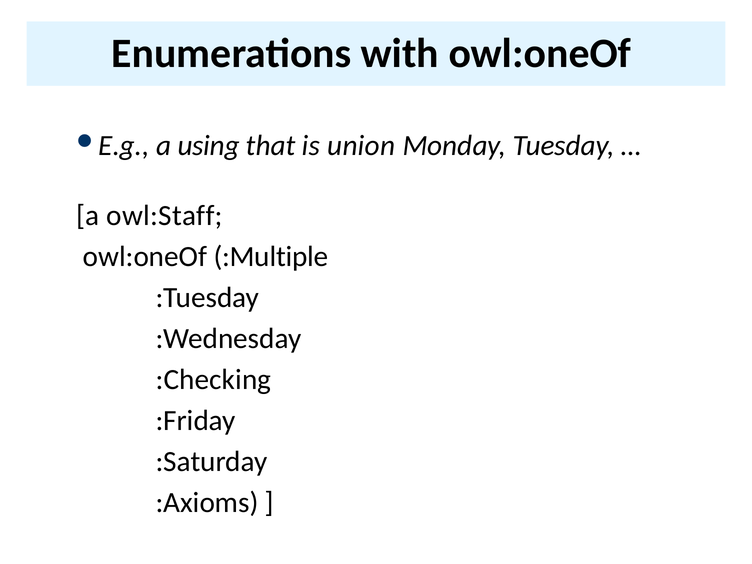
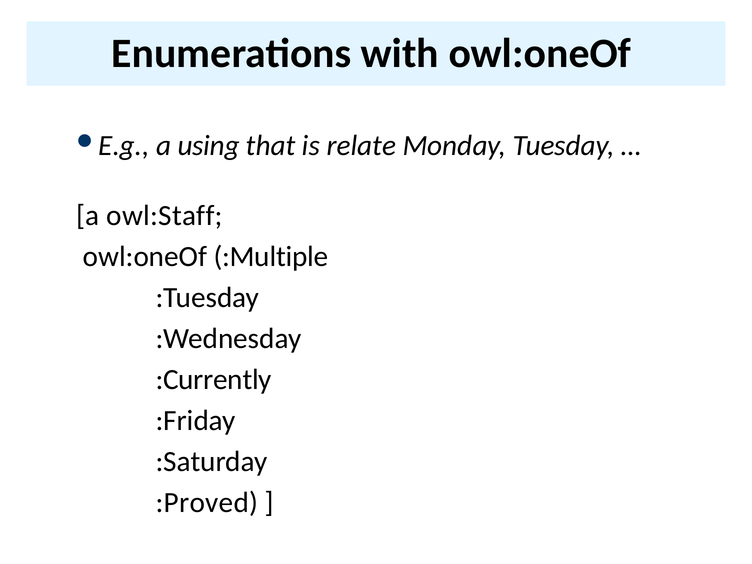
union: union -> relate (361, 145)
:Checking: :Checking -> :Currently (214, 380)
:Axioms: :Axioms -> :Proved (207, 502)
